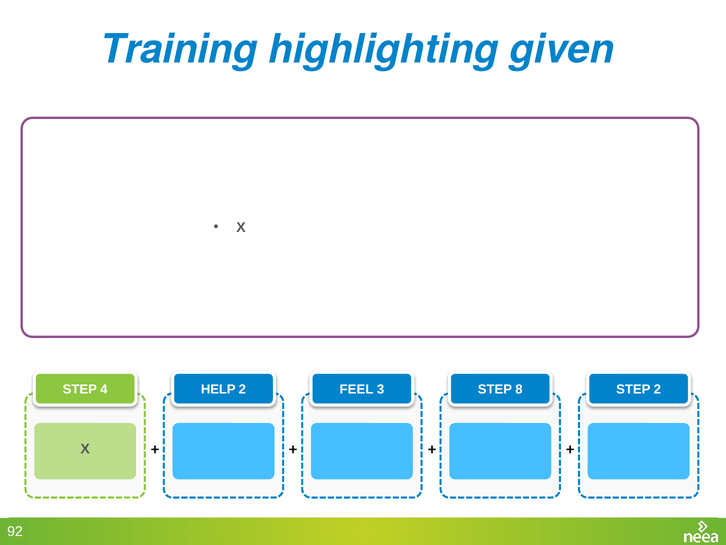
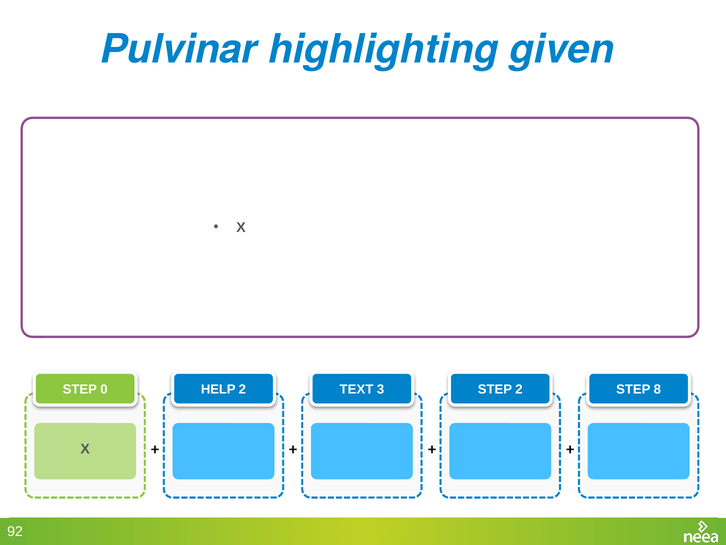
Training: Training -> Pulvinar (179, 50)
4: 4 -> 0 (104, 389)
FEEL: FEEL -> TEXT (356, 389)
STEP 8: 8 -> 2 (519, 389)
STEP 2: 2 -> 8 (657, 389)
